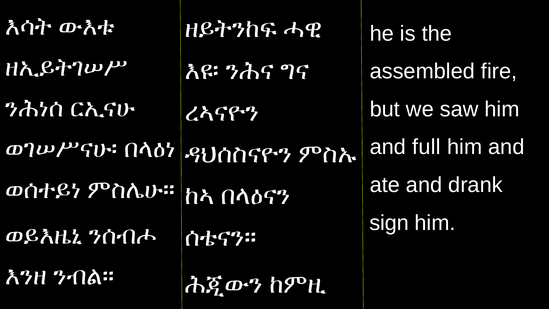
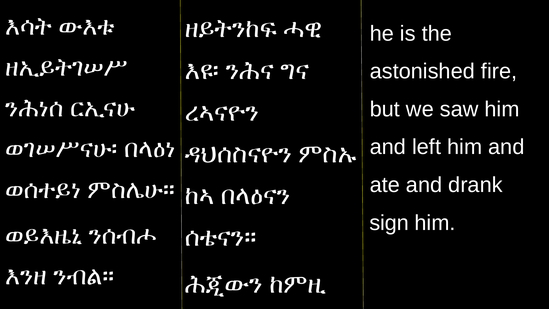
assembled: assembled -> astonished (422, 71)
full: full -> left (427, 147)
